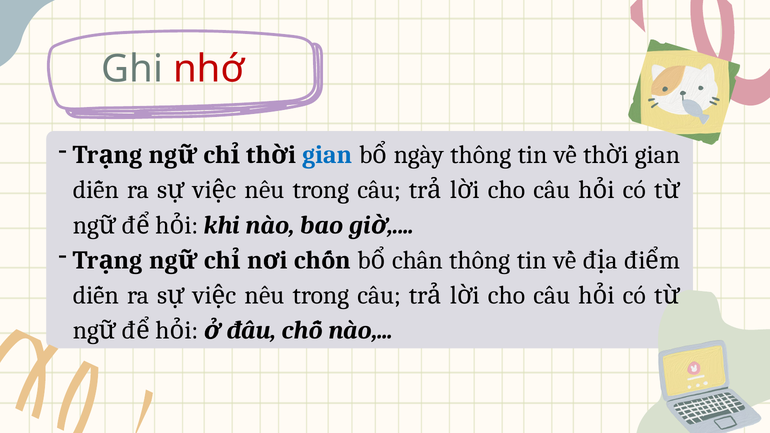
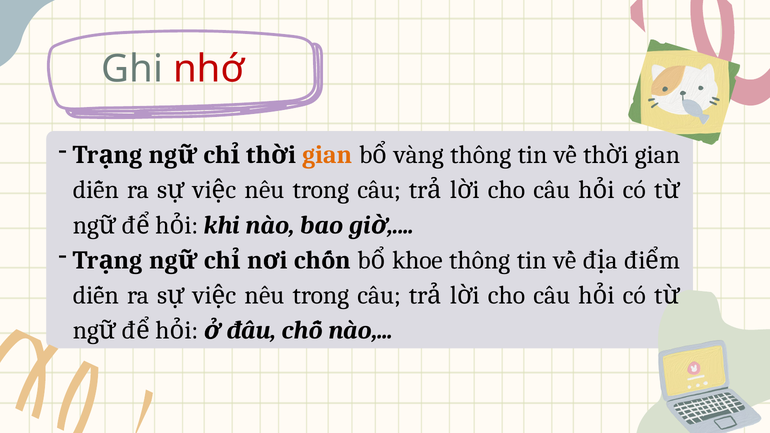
gian colour: blue -> orange (327, 155)
ngày: ngày -> vàng (419, 155)
chân: chân -> khoe (417, 260)
